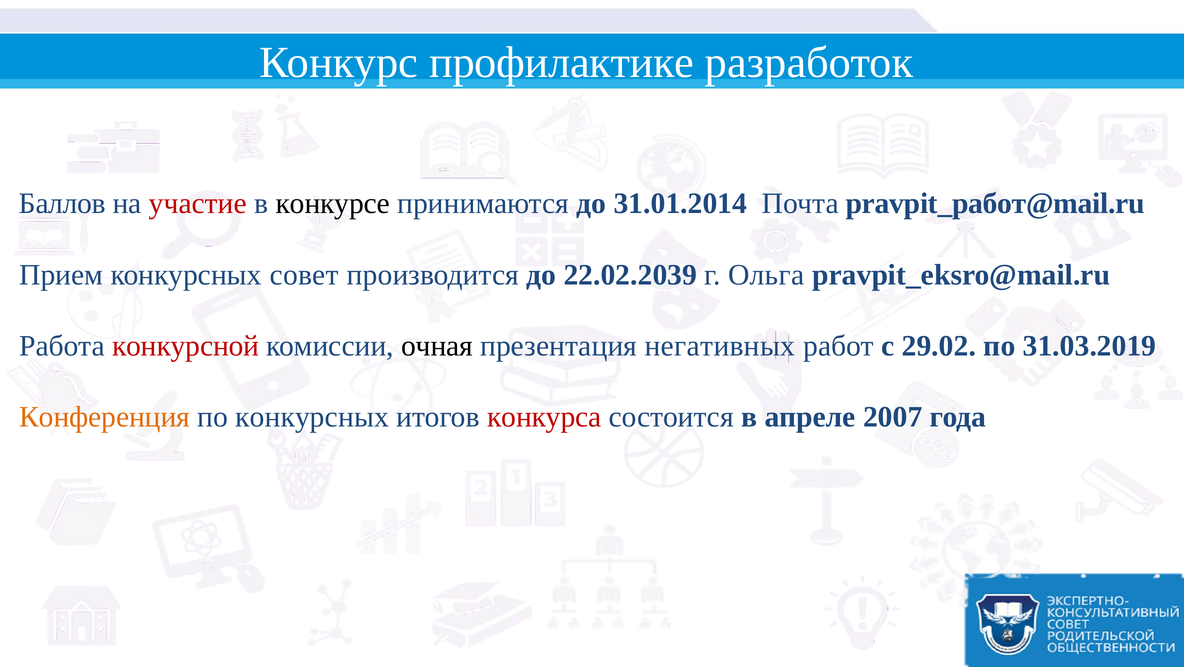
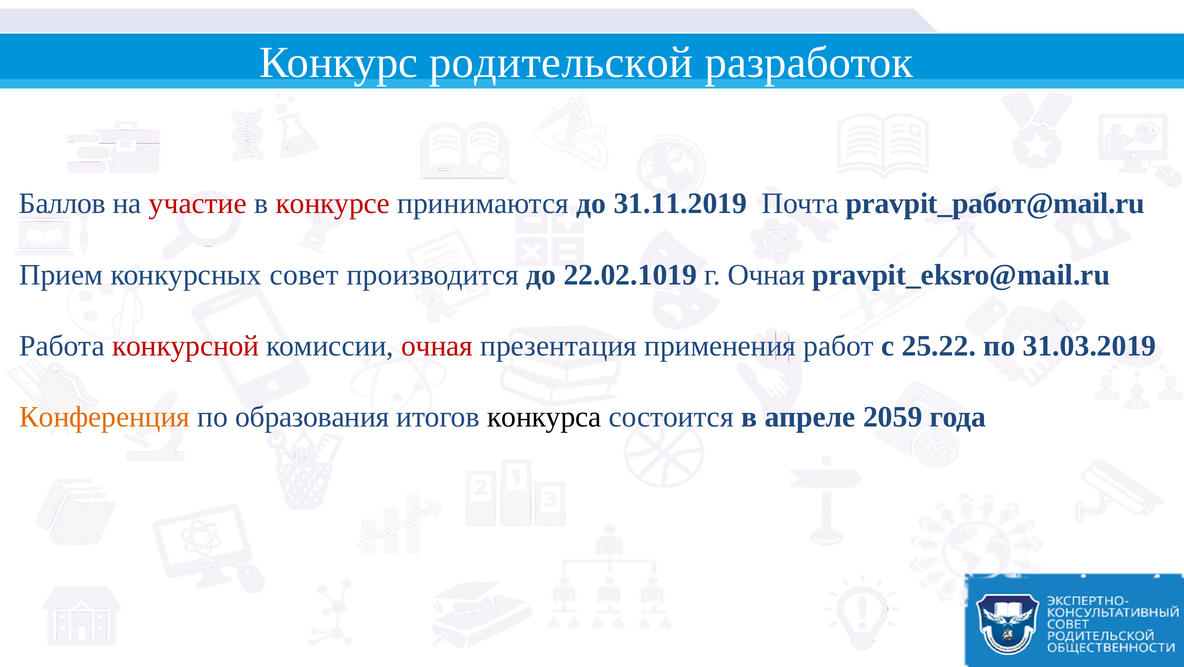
профилактике: профилактике -> родительской (561, 63)
конкурсе colour: black -> red (333, 204)
31.01.2014: 31.01.2014 -> 31.11.2019 (680, 204)
22.02.2039: 22.02.2039 -> 22.02.1019 (630, 275)
г Ольга: Ольга -> Очная (767, 275)
очная colour: black -> red (437, 346)
негативных: негативных -> применения (720, 346)
29.02: 29.02 -> 25.22 (939, 346)
по конкурсных: конкурсных -> образования (312, 417)
конкурса colour: red -> black (544, 417)
2007: 2007 -> 2059 (893, 417)
